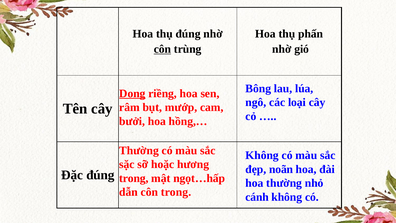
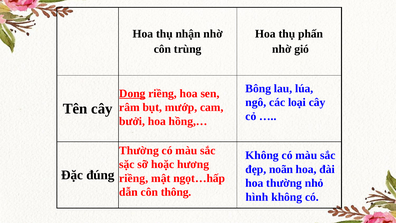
thụ đúng: đúng -> nhận (188, 34)
côn underline: present -> none (162, 49)
trong: trong -> riềng (134, 178)
côn trong: trong -> thông (176, 192)
cánh: cánh -> hình (257, 197)
